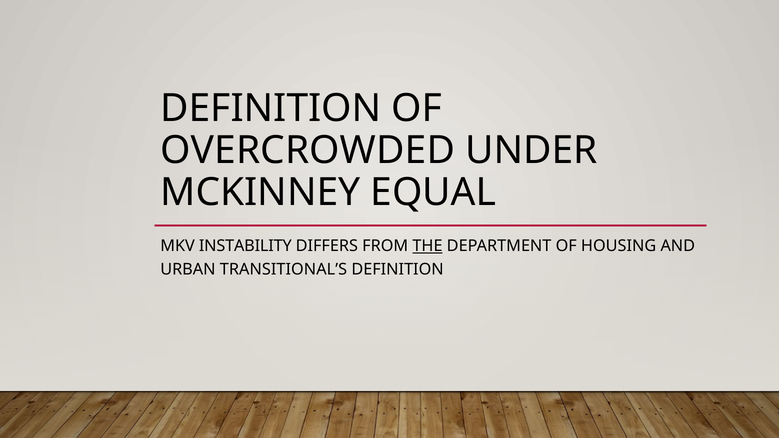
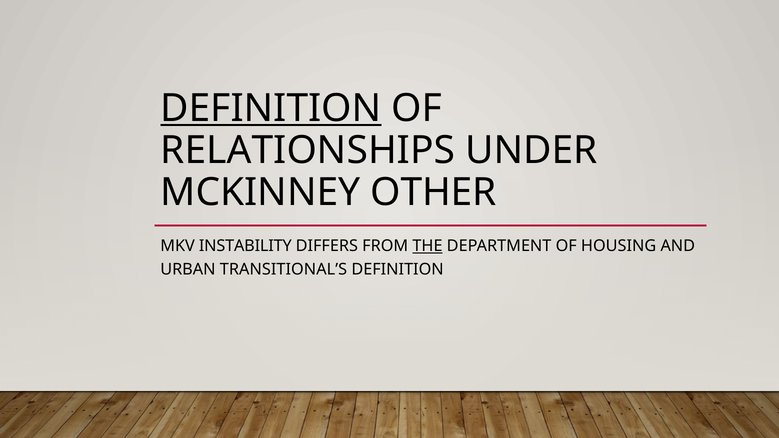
DEFINITION underline: none -> present (271, 108)
OVERCROWDED: OVERCROWDED -> RELATIONSHIPS (308, 150)
EQUAL: EQUAL -> OTHER (433, 192)
